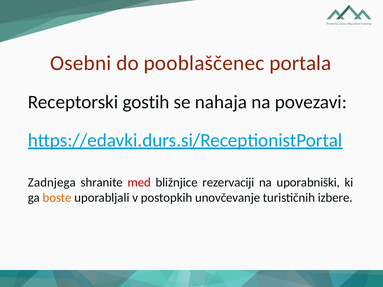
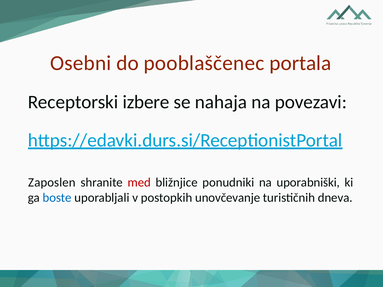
gostih: gostih -> izbere (146, 102)
Zadnjega: Zadnjega -> Zaposlen (52, 182)
rezervaciji: rezervaciji -> ponudniki (228, 182)
boste colour: orange -> blue (57, 198)
izbere: izbere -> dneva (335, 198)
